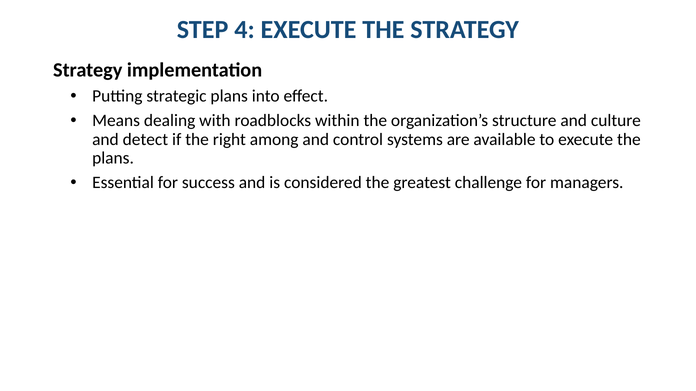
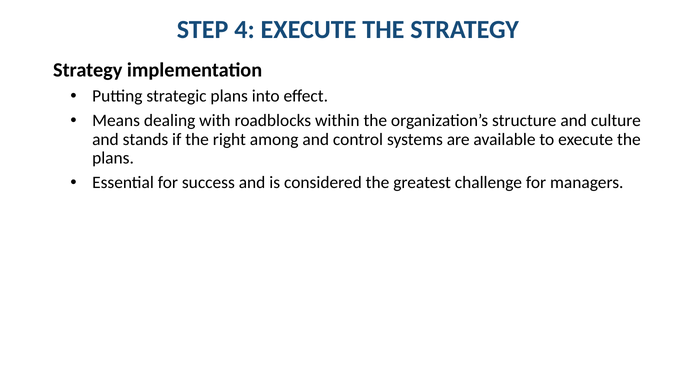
detect: detect -> stands (145, 140)
